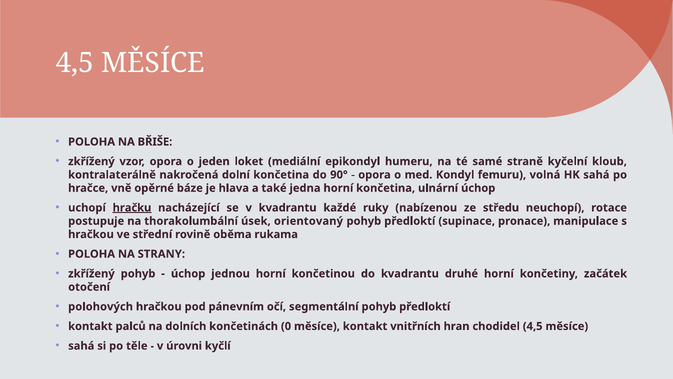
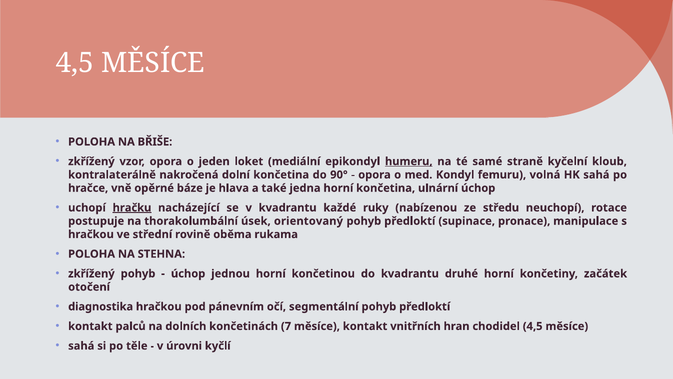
humeru underline: none -> present (409, 161)
STRANY: STRANY -> STEHNA (161, 254)
polohových: polohových -> diagnostika (101, 306)
0: 0 -> 7 (286, 326)
